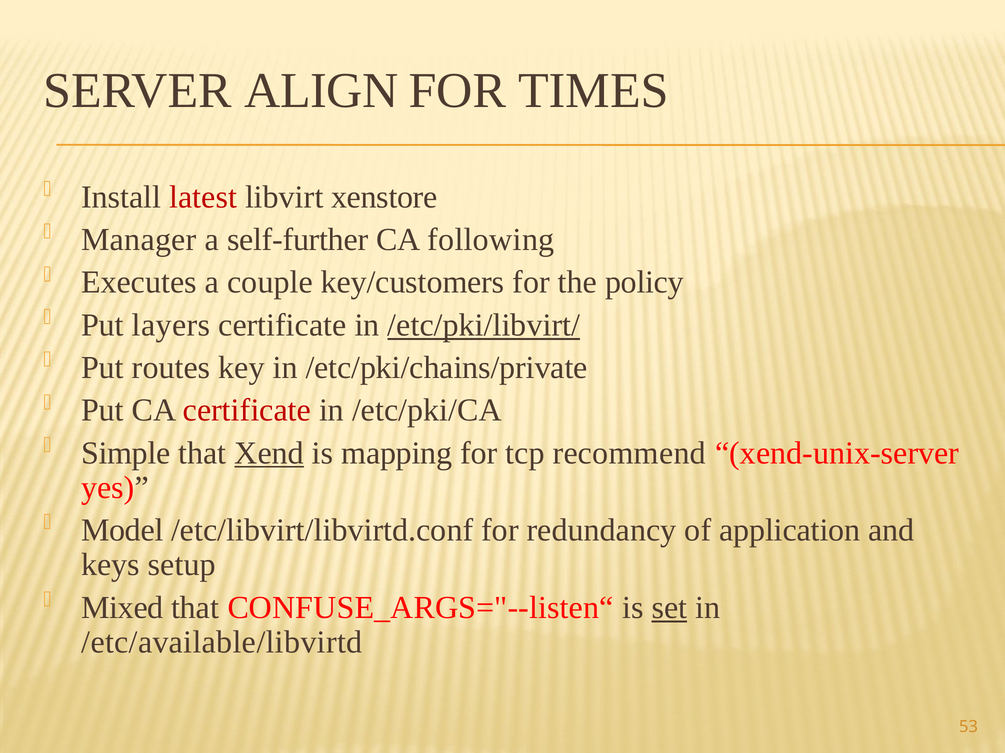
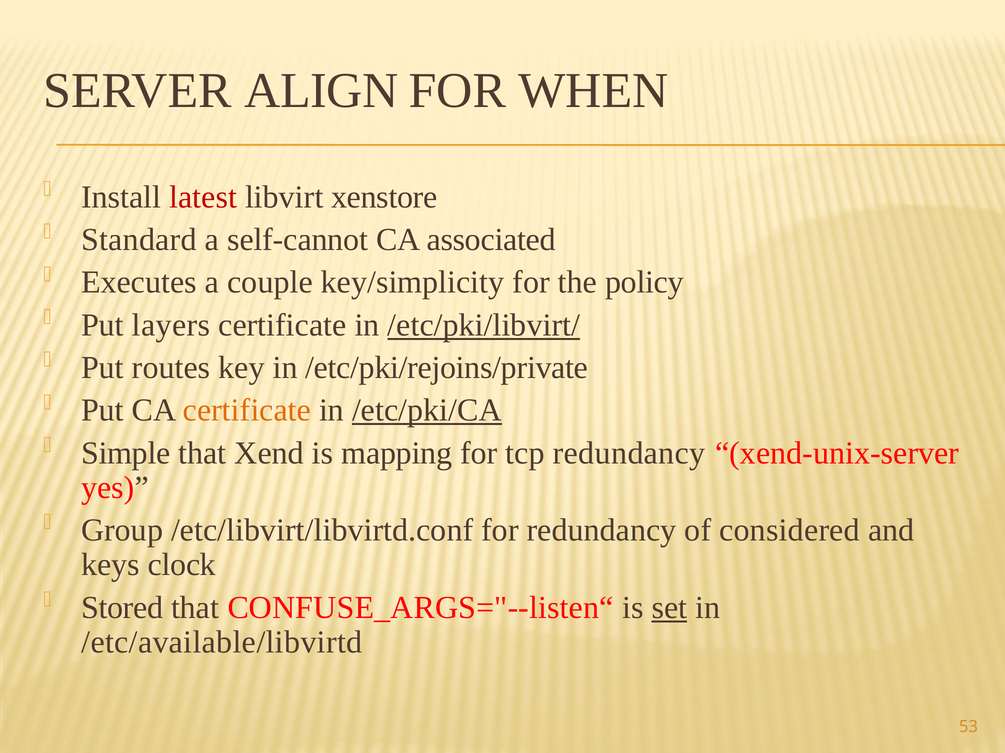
TIMES: TIMES -> WHEN (593, 91)
Manager: Manager -> Standard (139, 240)
self-further: self-further -> self-cannot (298, 240)
following: following -> associated (491, 240)
key/customers: key/customers -> key/simplicity (413, 283)
/etc/pki/chains/private: /etc/pki/chains/private -> /etc/pki/rejoins/private (447, 368)
certificate colour: red -> orange (247, 411)
/etc/pki/CA underline: none -> present (427, 411)
Xend underline: present -> none (269, 453)
tcp recommend: recommend -> redundancy (629, 453)
Model: Model -> Group (122, 531)
application: application -> considered (790, 531)
setup: setup -> clock (182, 565)
Mixed: Mixed -> Stored (122, 608)
